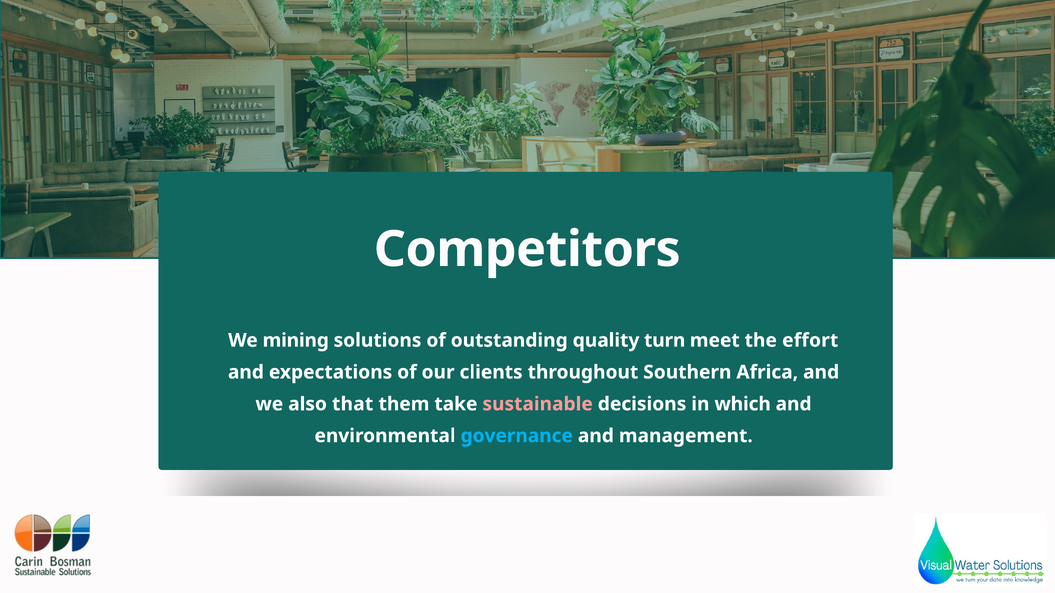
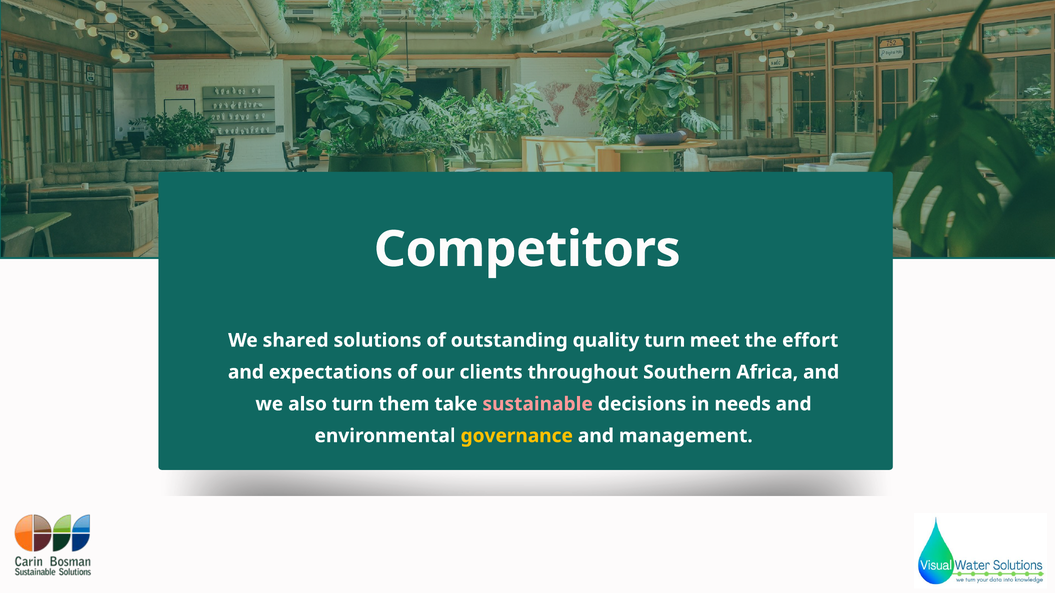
mining: mining -> shared (296, 341)
also that: that -> turn (353, 404)
which: which -> needs (743, 404)
governance colour: light blue -> yellow (517, 436)
